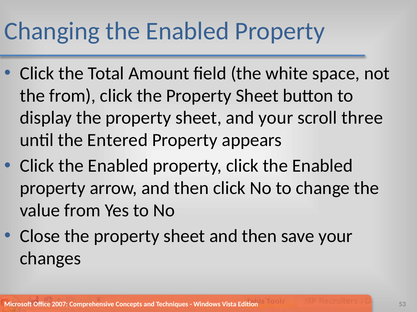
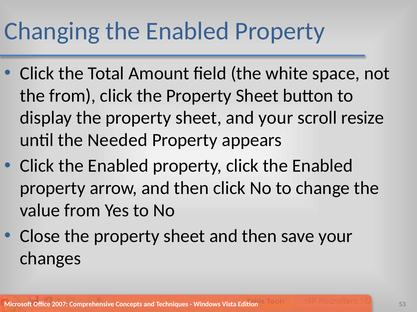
three: three -> resize (363, 118)
Entered: Entered -> Needed (117, 140)
